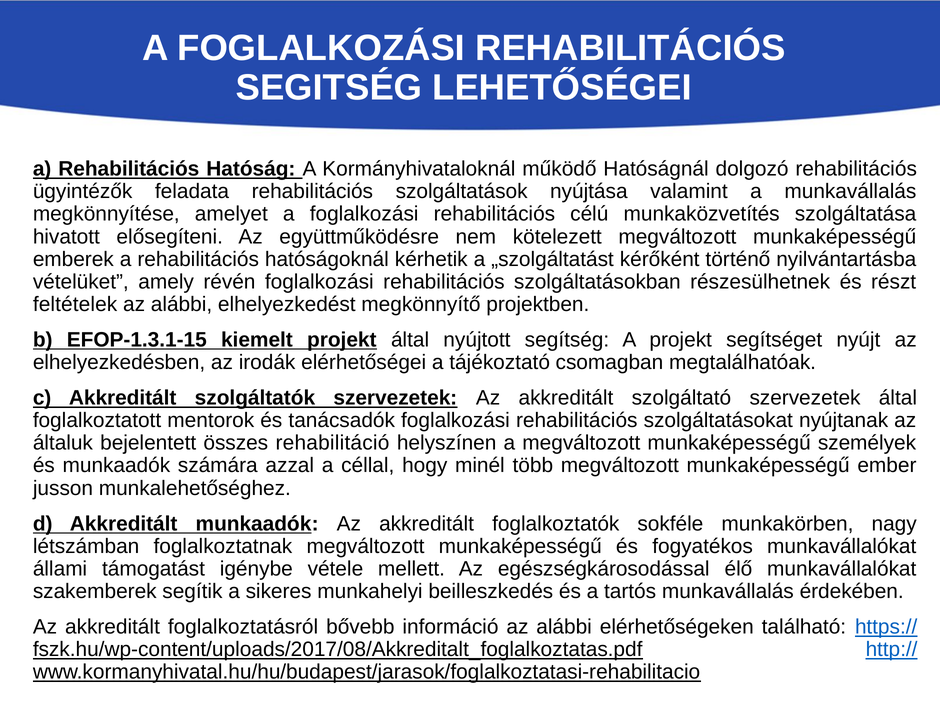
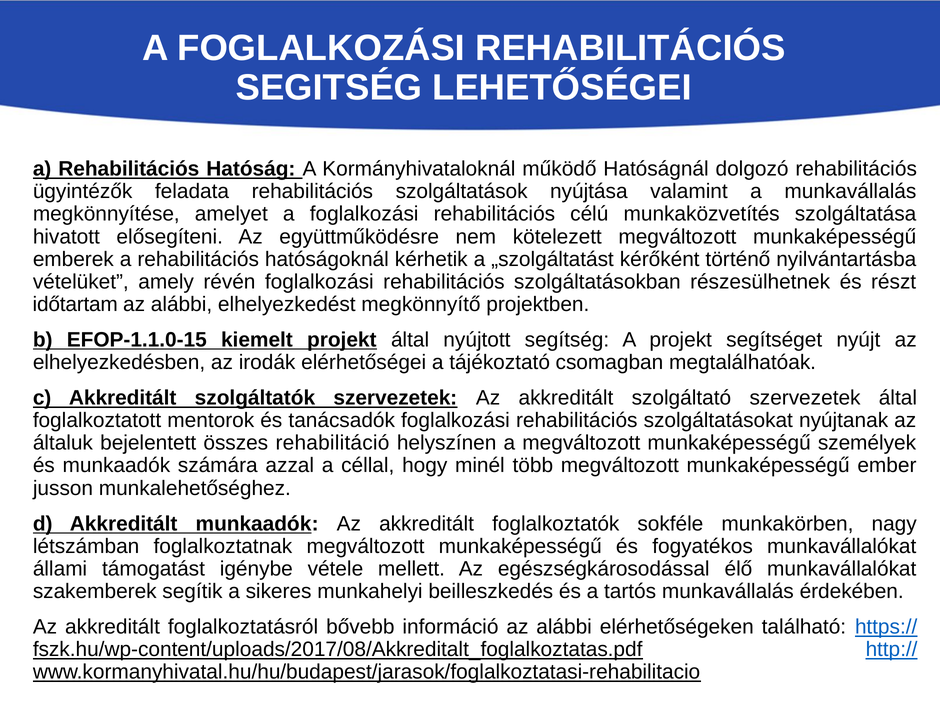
feltételek: feltételek -> időtartam (75, 304)
EFOP-1.3.1-15: EFOP-1.3.1-15 -> EFOP-1.1.0-15 (137, 340)
